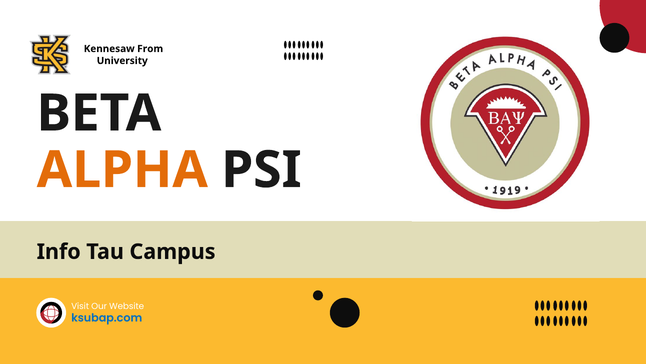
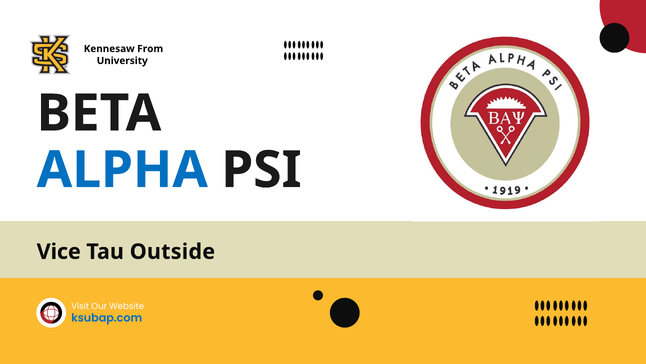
ALPHA colour: orange -> blue (122, 170)
Info: Info -> Vice (59, 251)
Campus: Campus -> Outside (172, 251)
